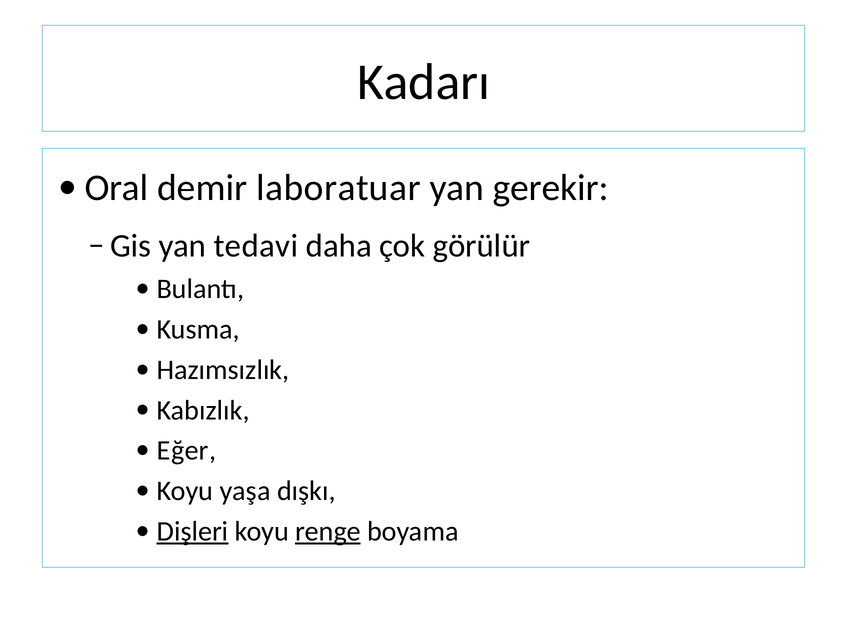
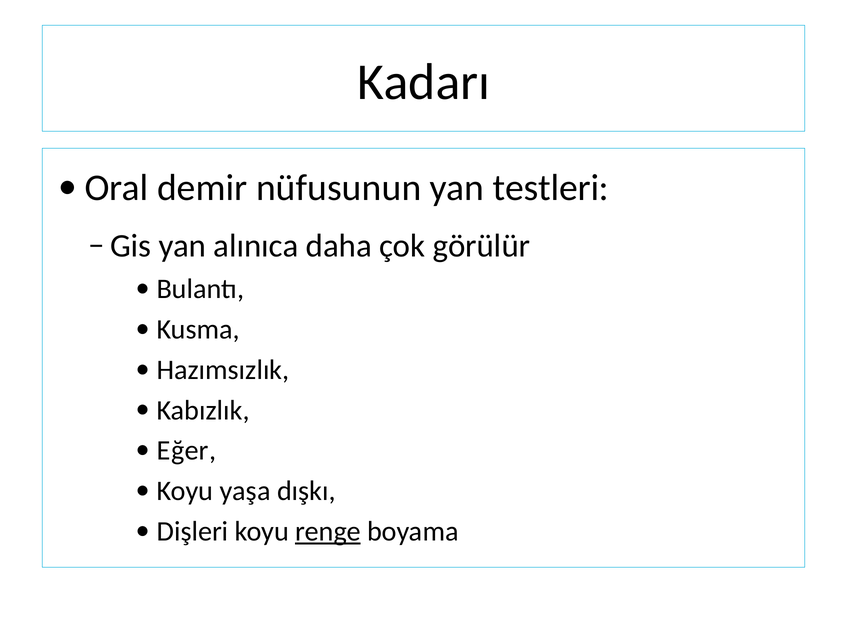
laboratuar: laboratuar -> nüfusunun (339, 188)
gerekir: gerekir -> testleri (551, 188)
tedavi: tedavi -> alınıca (256, 246)
Dişleri underline: present -> none (193, 532)
